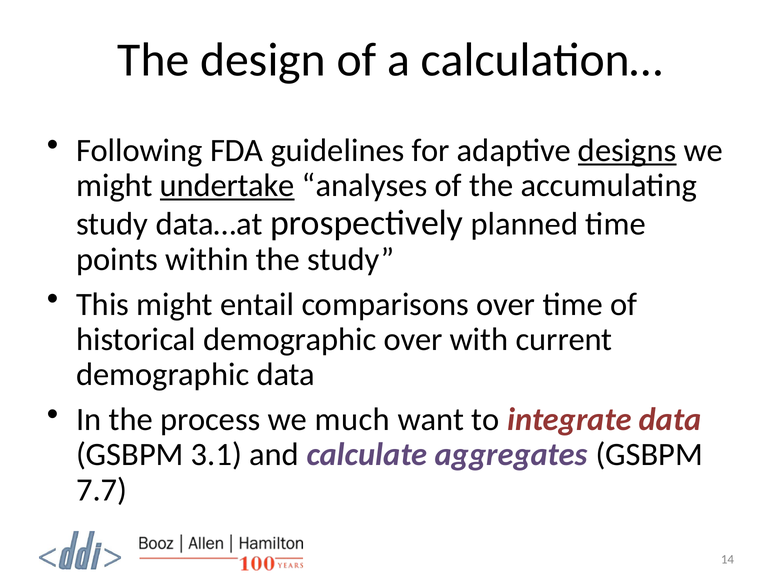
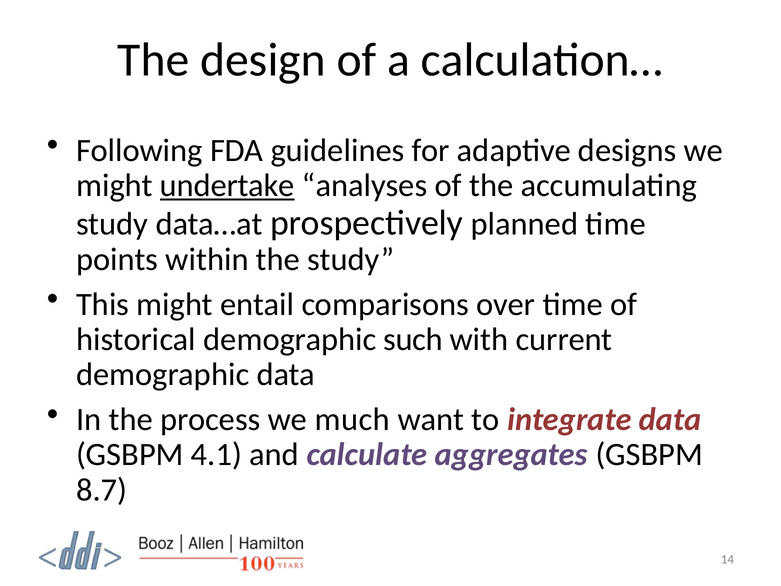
designs underline: present -> none (627, 150)
demographic over: over -> such (413, 339)
3.1: 3.1 -> 4.1 (216, 454)
7.7: 7.7 -> 8.7 (102, 490)
